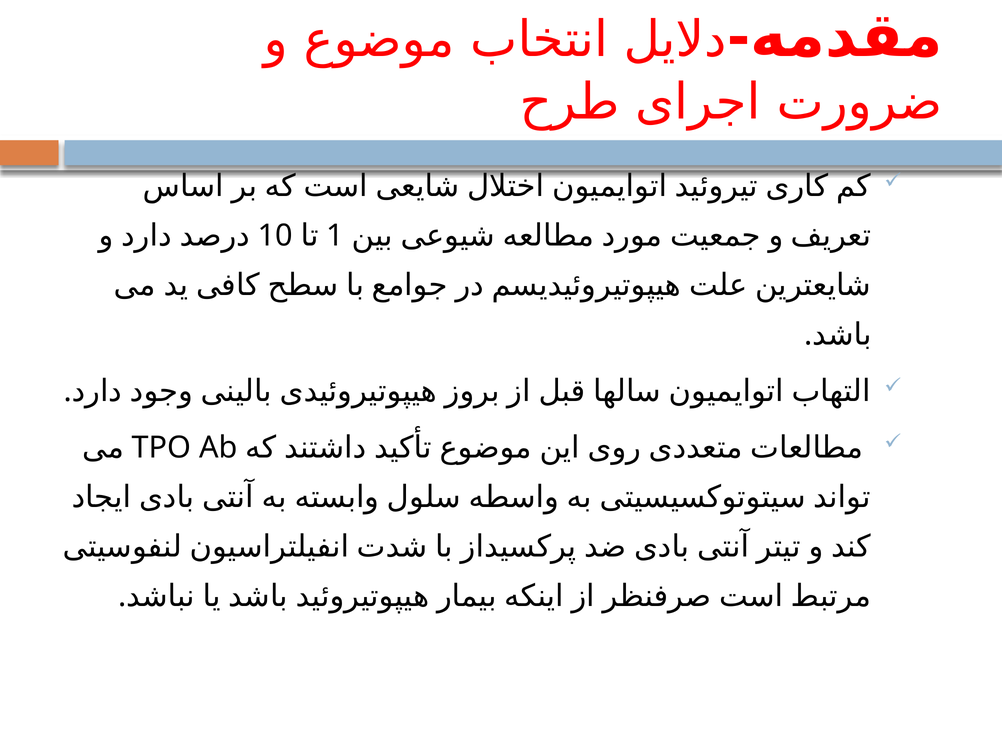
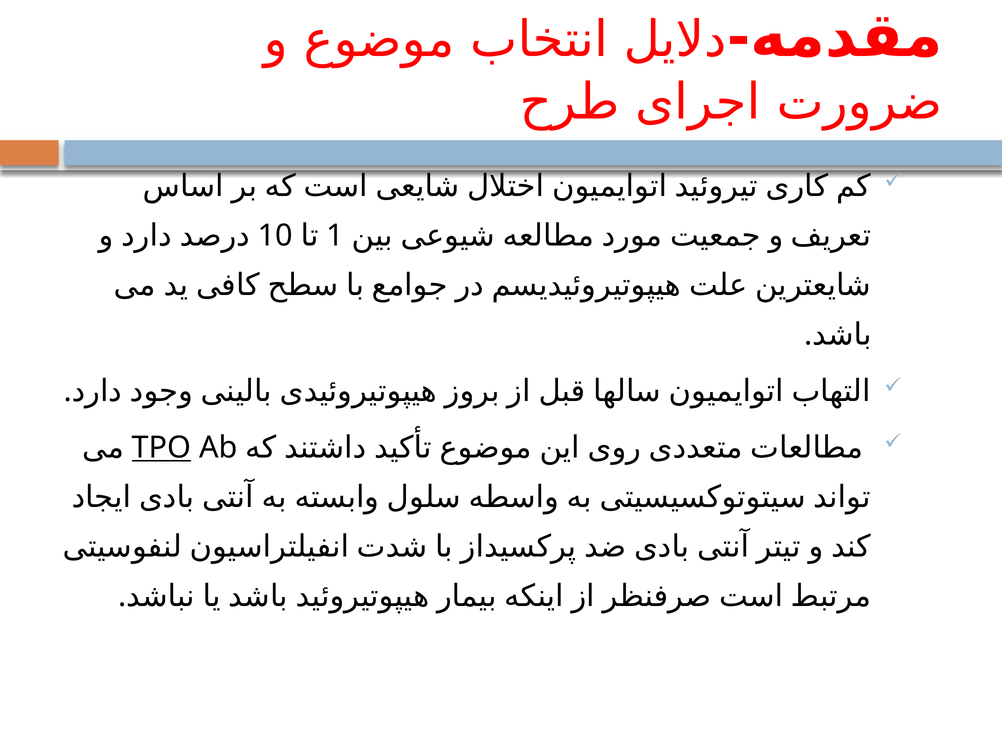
TPO underline: none -> present (162, 448)
